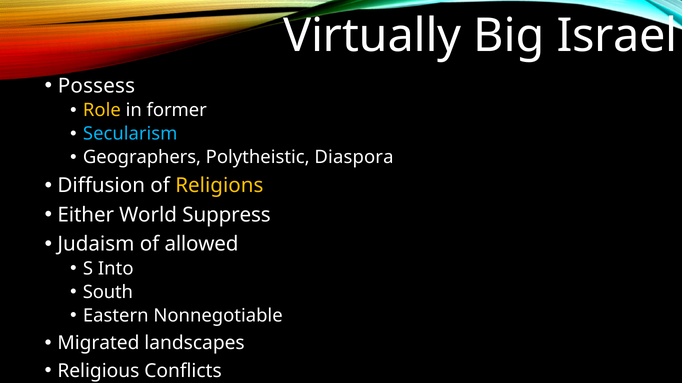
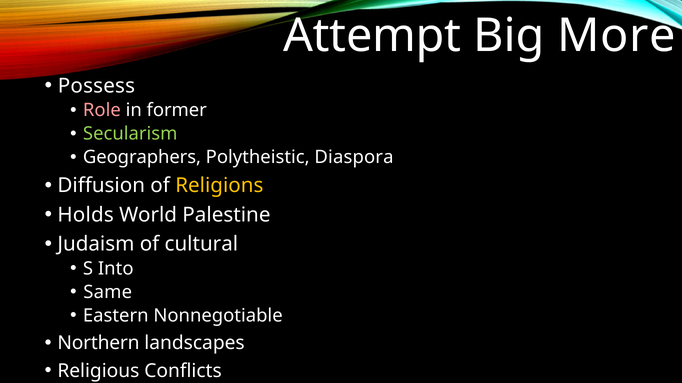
Virtually: Virtually -> Attempt (372, 36)
Israel: Israel -> More (616, 36)
Role colour: yellow -> pink (102, 111)
Secularism colour: light blue -> light green (130, 134)
Either: Either -> Holds (86, 215)
Suppress: Suppress -> Palestine (226, 215)
allowed: allowed -> cultural (201, 244)
South: South -> Same (108, 293)
Migrated: Migrated -> Northern (98, 344)
